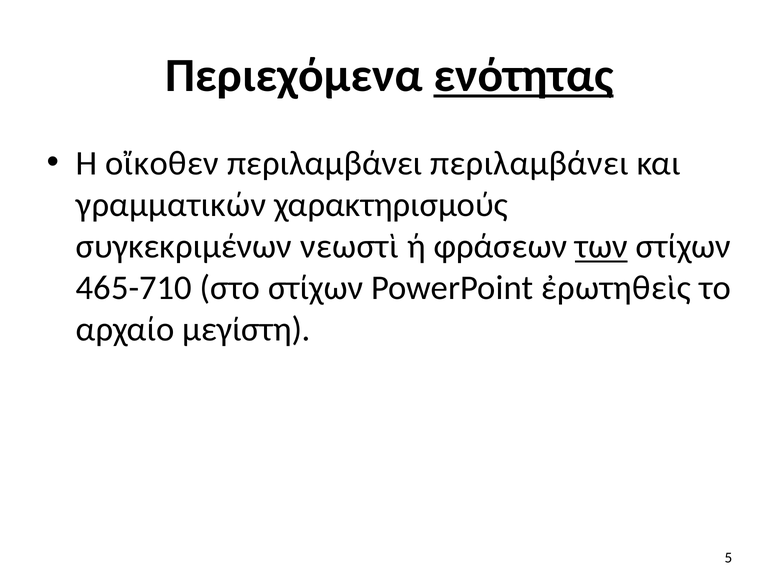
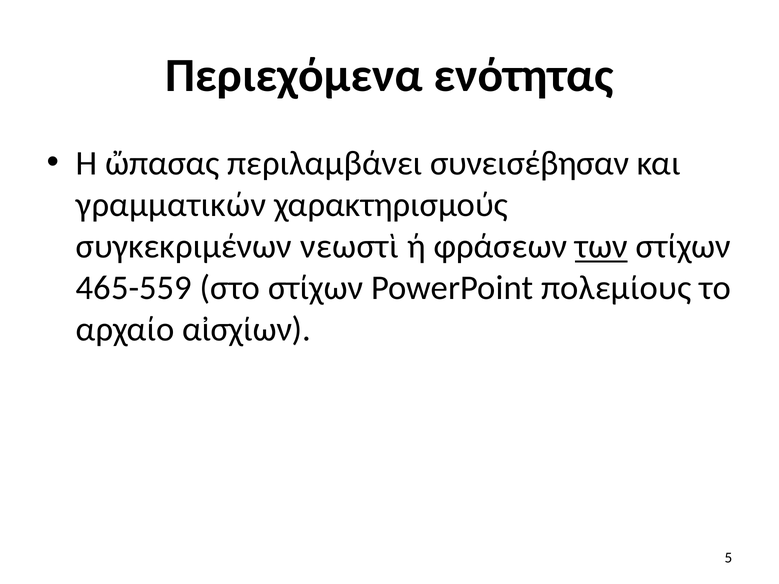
ενότητας underline: present -> none (524, 75)
οἴκοθεν: οἴκοθεν -> ὤπασας (162, 163)
περιλαμβάνει περιλαμβάνει: περιλαμβάνει -> συνεισέβησαν (530, 163)
465-710: 465-710 -> 465-559 (134, 288)
ἐρωτηθεὶς: ἐρωτηθεὶς -> πολεμίους (616, 288)
μεγίστη: μεγίστη -> αἰσχίων (246, 330)
